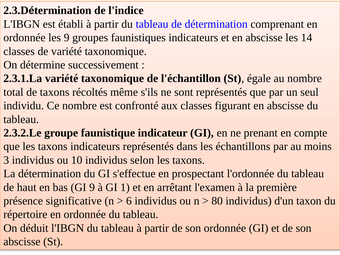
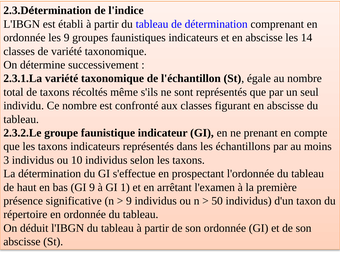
6: 6 -> 9 (129, 201)
80: 80 -> 50 (217, 201)
